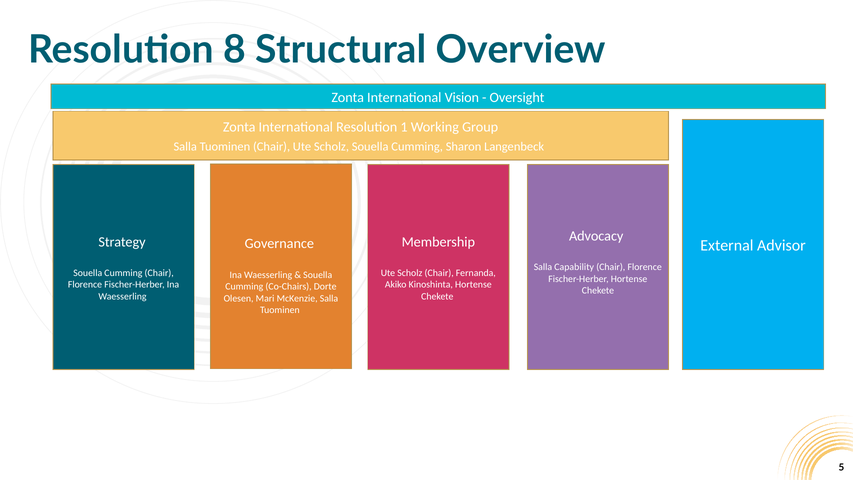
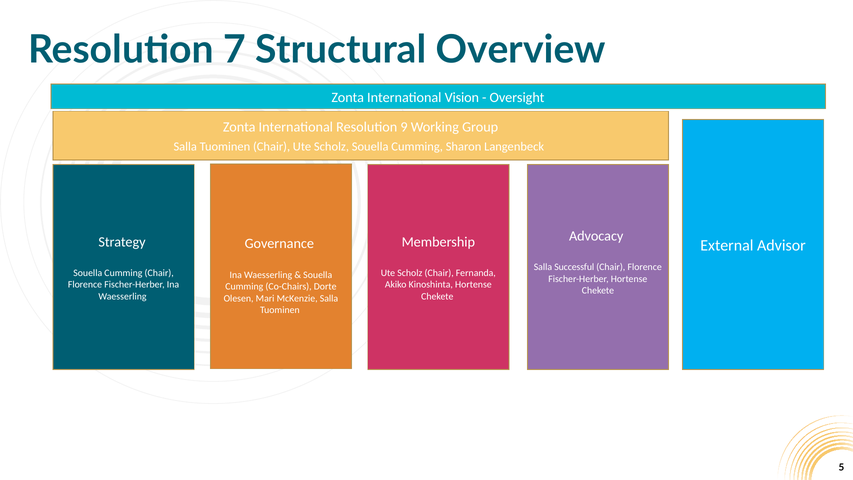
8: 8 -> 7 (235, 50)
1: 1 -> 9 (404, 127)
Capability: Capability -> Successful (574, 267)
